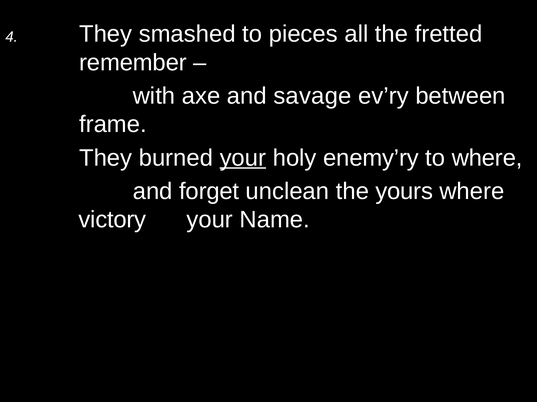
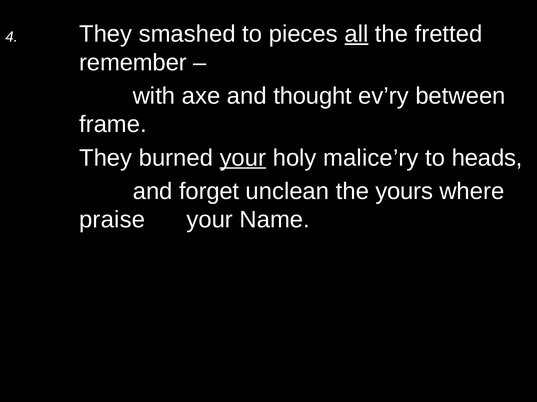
all underline: none -> present (356, 34)
savage: savage -> thought (313, 96)
enemy’ry: enemy’ry -> malice’ry (371, 158)
to where: where -> heads (487, 158)
victory: victory -> praise (112, 220)
